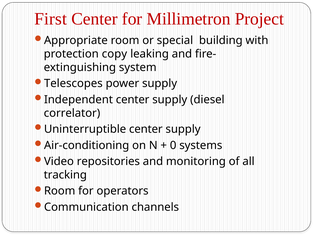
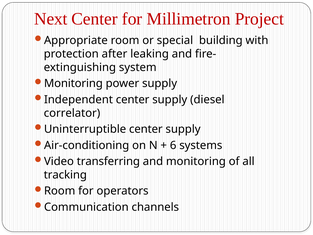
First: First -> Next (51, 19)
copy: copy -> after (114, 54)
Telescopes: Telescopes -> Monitoring (73, 83)
0: 0 -> 6 (173, 145)
repositories: repositories -> transferring (108, 161)
